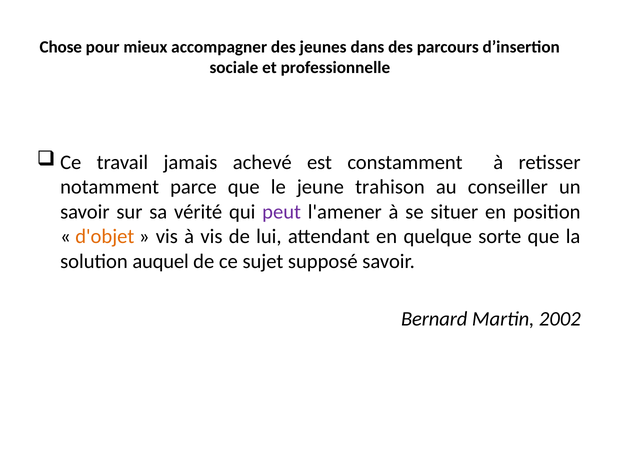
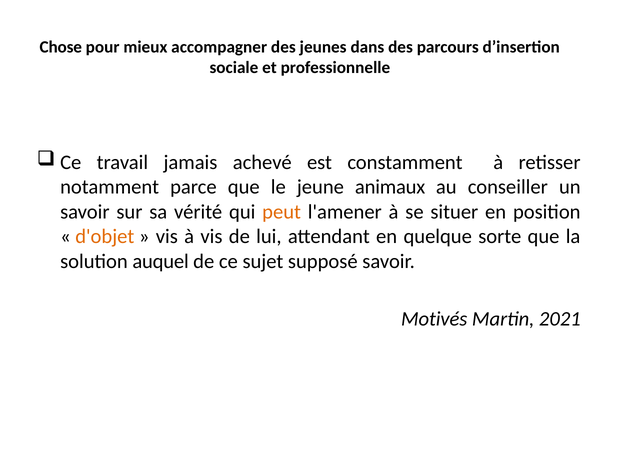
trahison: trahison -> animaux (390, 187)
peut colour: purple -> orange (282, 212)
Bernard: Bernard -> Motivés (434, 319)
2002: 2002 -> 2021 (560, 319)
